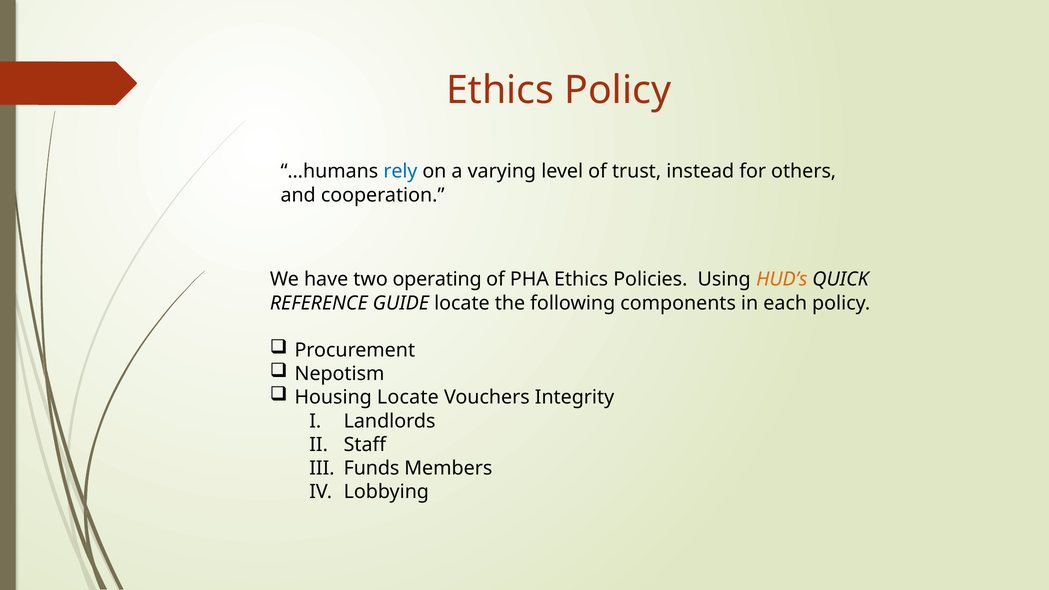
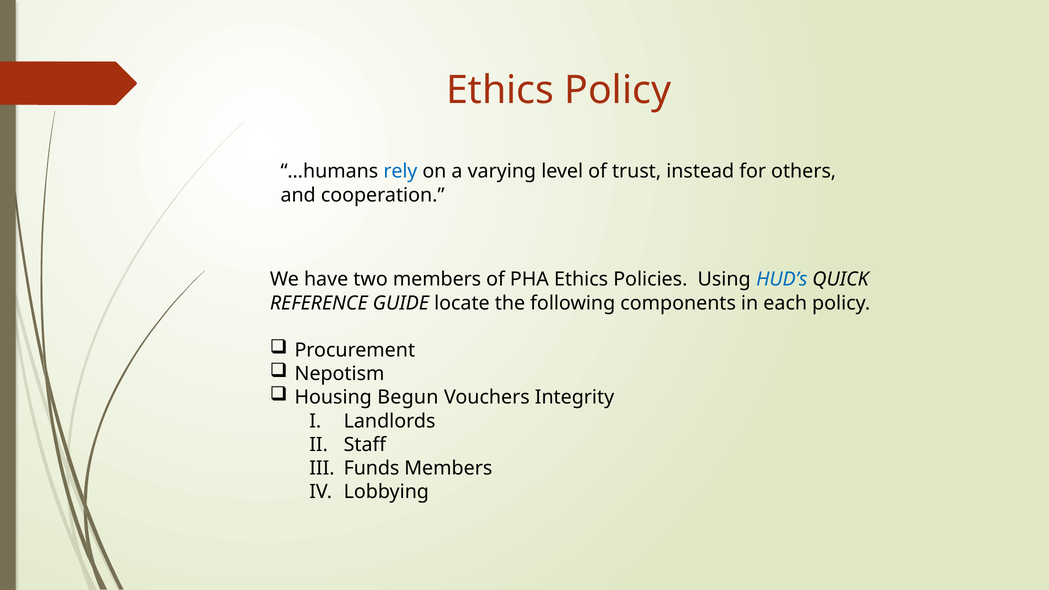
two operating: operating -> members (437, 280)
HUD’s colour: orange -> blue (782, 280)
Housing Locate: Locate -> Begun (408, 398)
